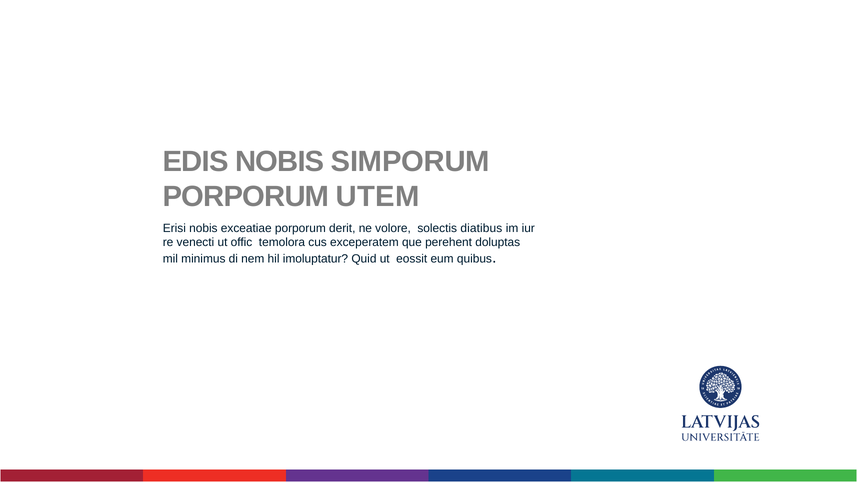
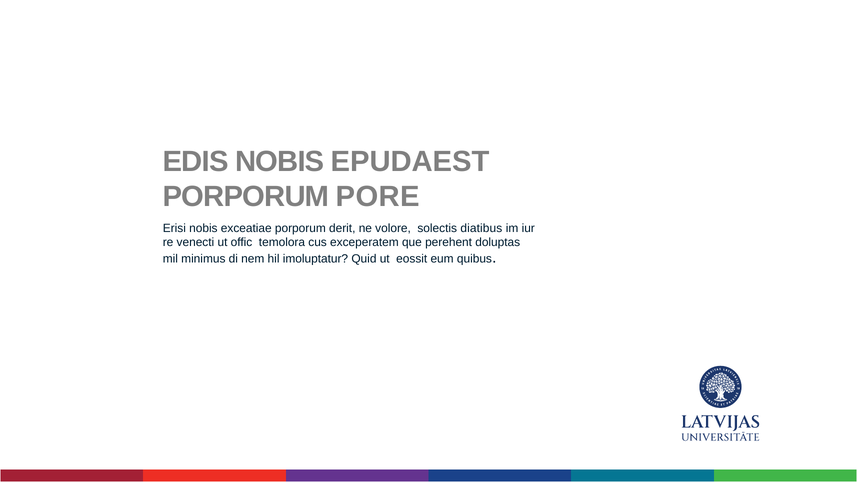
SIMPORUM: SIMPORUM -> EPUDAEST (410, 161)
UTEM: UTEM -> PORE (378, 197)
